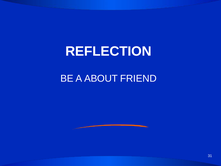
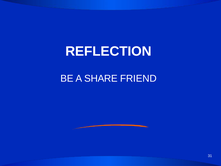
ABOUT: ABOUT -> SHARE (101, 78)
